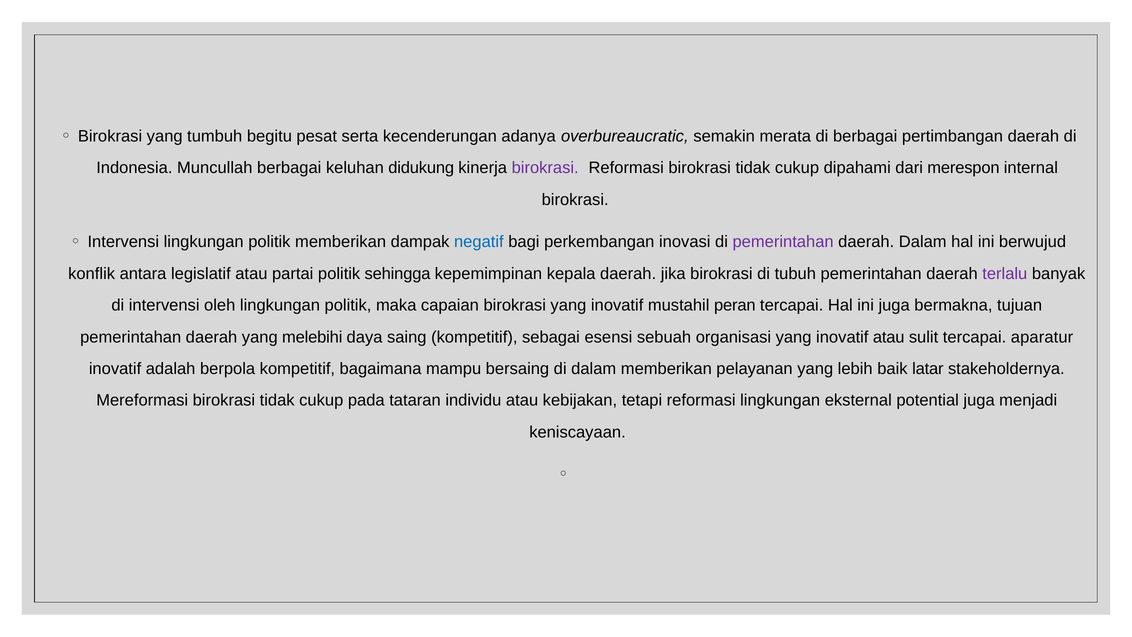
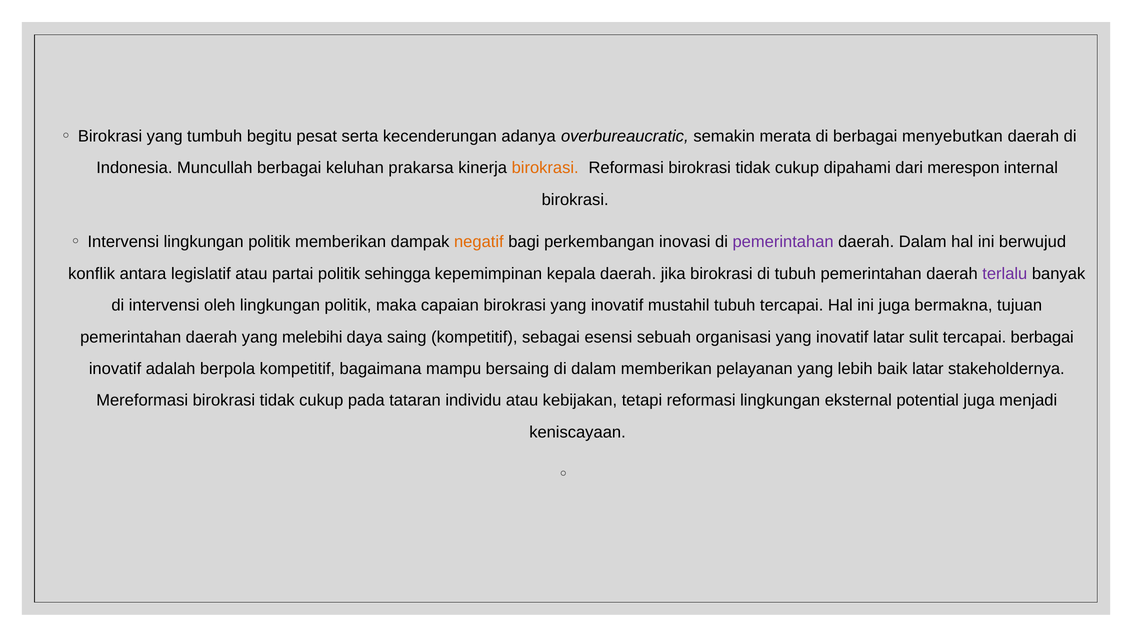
pertimbangan: pertimbangan -> menyebutkan (952, 136)
didukung: didukung -> prakarsa (421, 168)
birokrasi colour: purple -> orange (545, 168)
negatif colour: blue -> orange (479, 242)
mustahil peran: peran -> tubuh (735, 305)
inovatif atau: atau -> latar (889, 337)
tercapai aparatur: aparatur -> berbagai (1042, 337)
